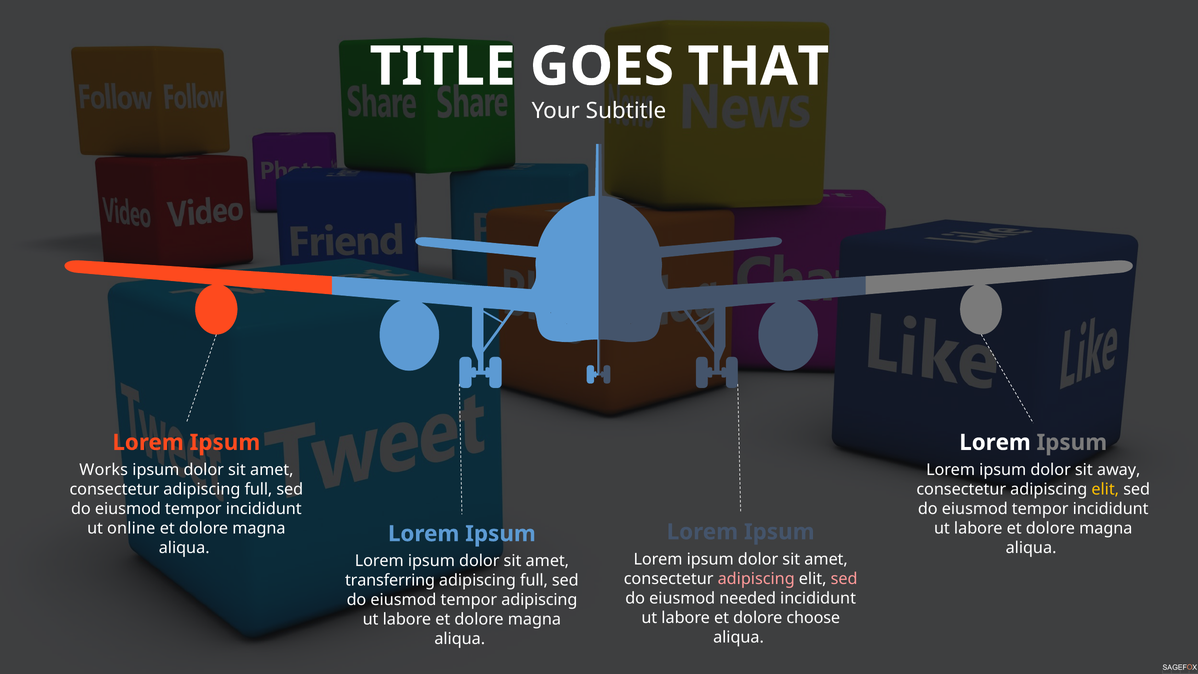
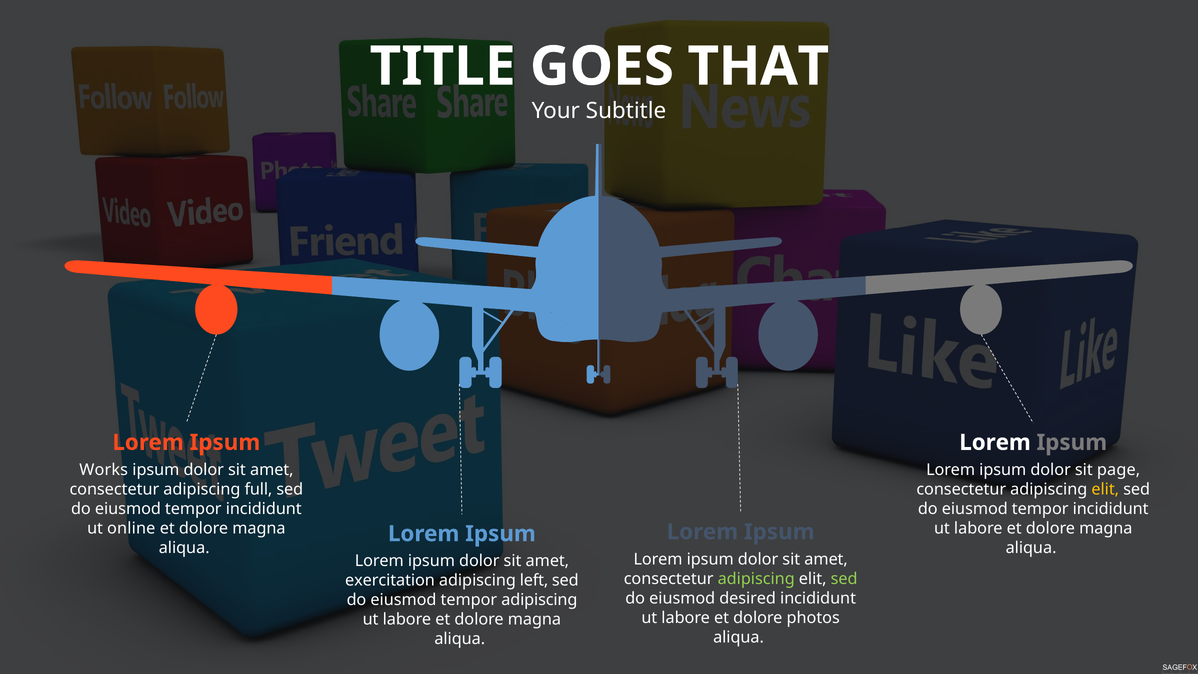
away: away -> page (1119, 470)
adipiscing colour: pink -> light green (756, 579)
sed colour: pink -> light green (844, 579)
transferring: transferring -> exercitation (390, 580)
full: full -> left (534, 580)
needed: needed -> desired (748, 598)
choose: choose -> photos (813, 618)
